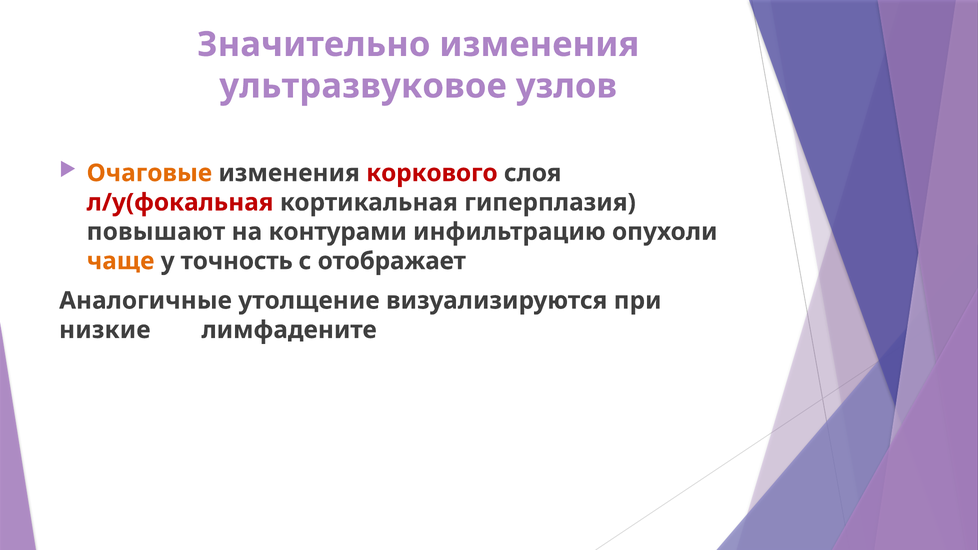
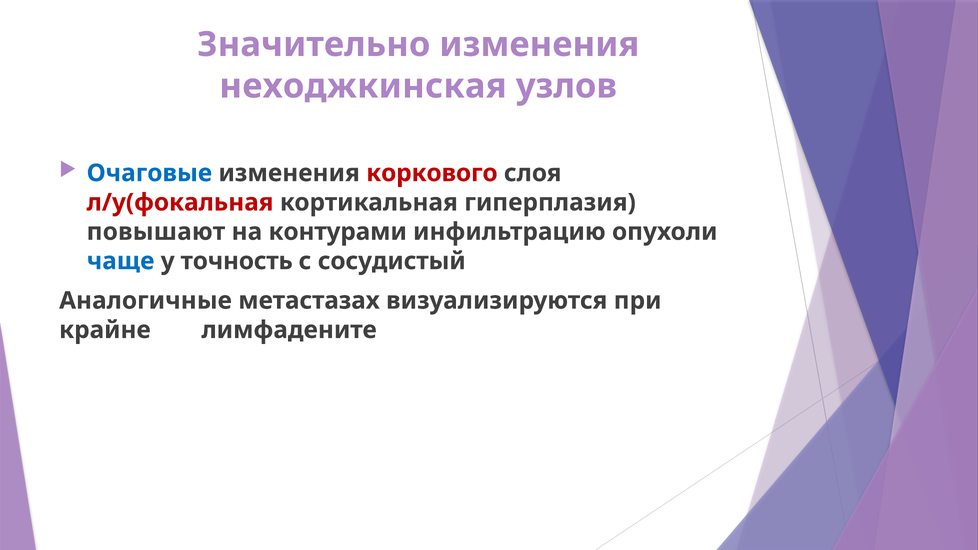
ультразвуковое: ультразвуковое -> неходжкинская (363, 86)
Очаговые colour: orange -> blue (149, 173)
чаще colour: orange -> blue (121, 261)
отображает: отображает -> сосудистый (392, 261)
утолщение: утолщение -> метастазах (309, 301)
низкие: низкие -> крайне (105, 330)
